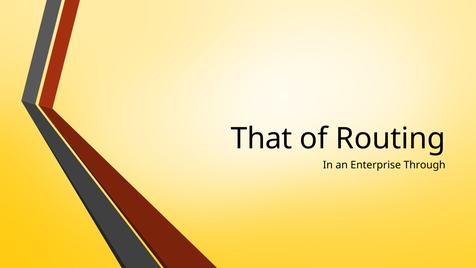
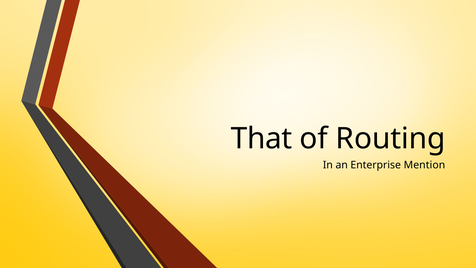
Through: Through -> Mention (424, 165)
